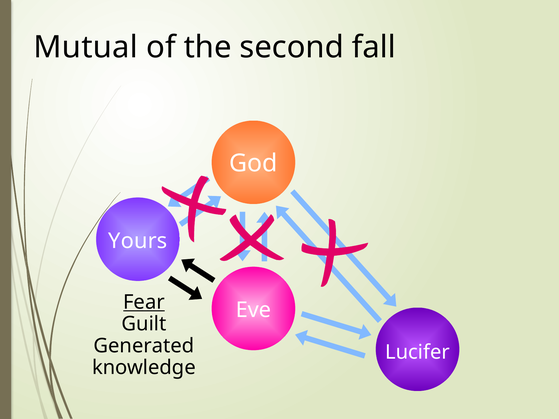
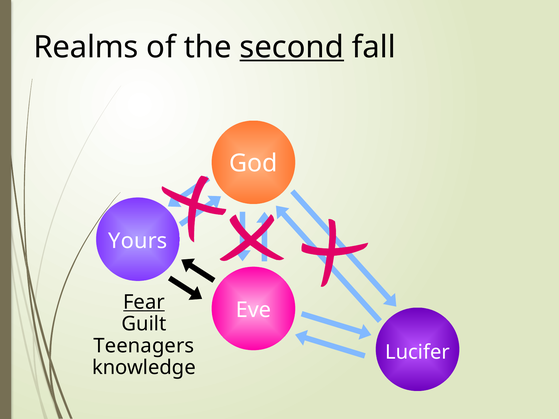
Mutual: Mutual -> Realms (86, 47)
second underline: none -> present (292, 47)
Generated: Generated -> Teenagers (144, 346)
